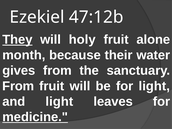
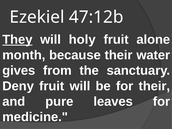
From: From -> Deny (18, 86)
for light: light -> their (154, 86)
and light: light -> pure (59, 102)
medicine underline: present -> none (35, 117)
